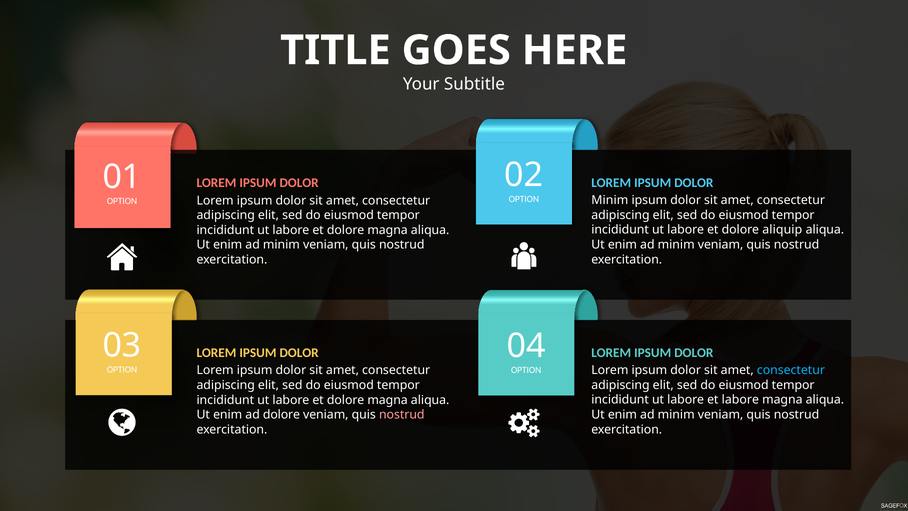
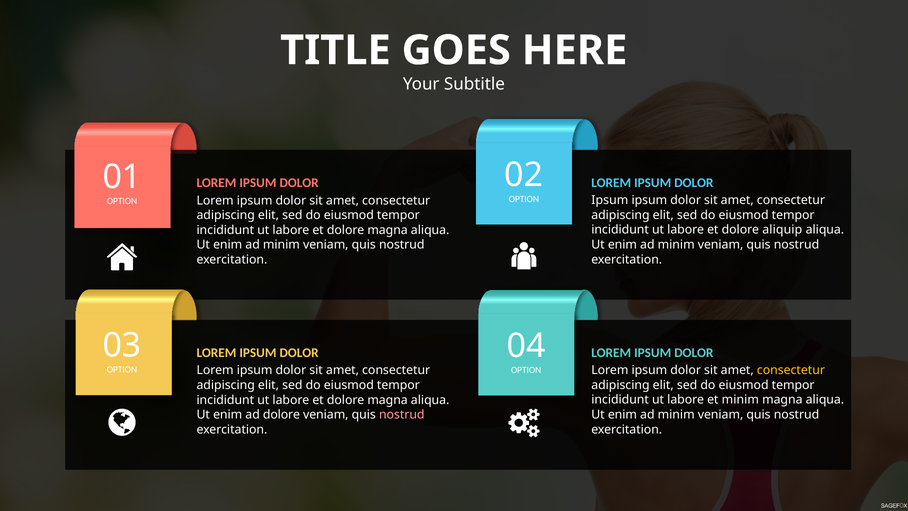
Minim: Minim -> Ipsum (610, 200)
consectetur colour: light blue -> yellow (791, 370)
et labore: labore -> minim (740, 400)
